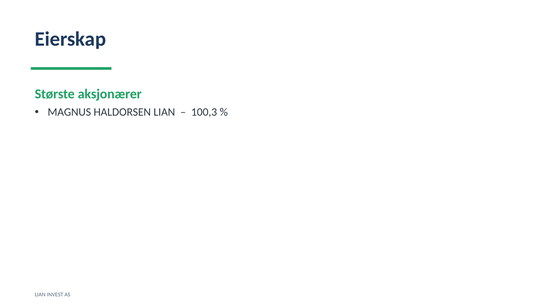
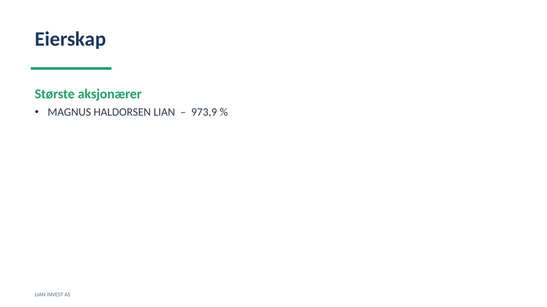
100,3: 100,3 -> 973,9 (204, 112)
